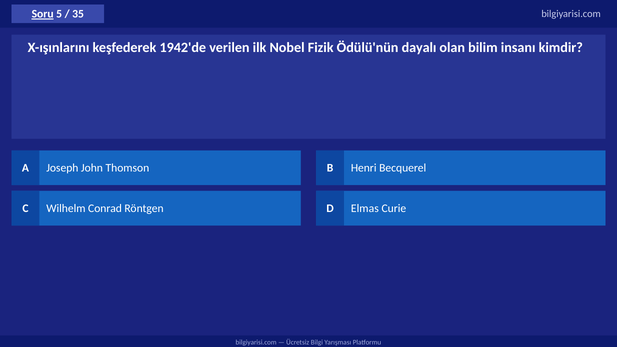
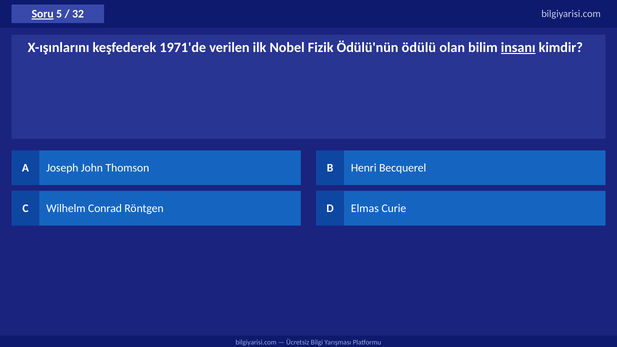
35: 35 -> 32 (78, 14)
1942'de: 1942'de -> 1971'de (183, 47)
dayalı: dayalı -> ödülü (419, 47)
insanı underline: none -> present (518, 47)
